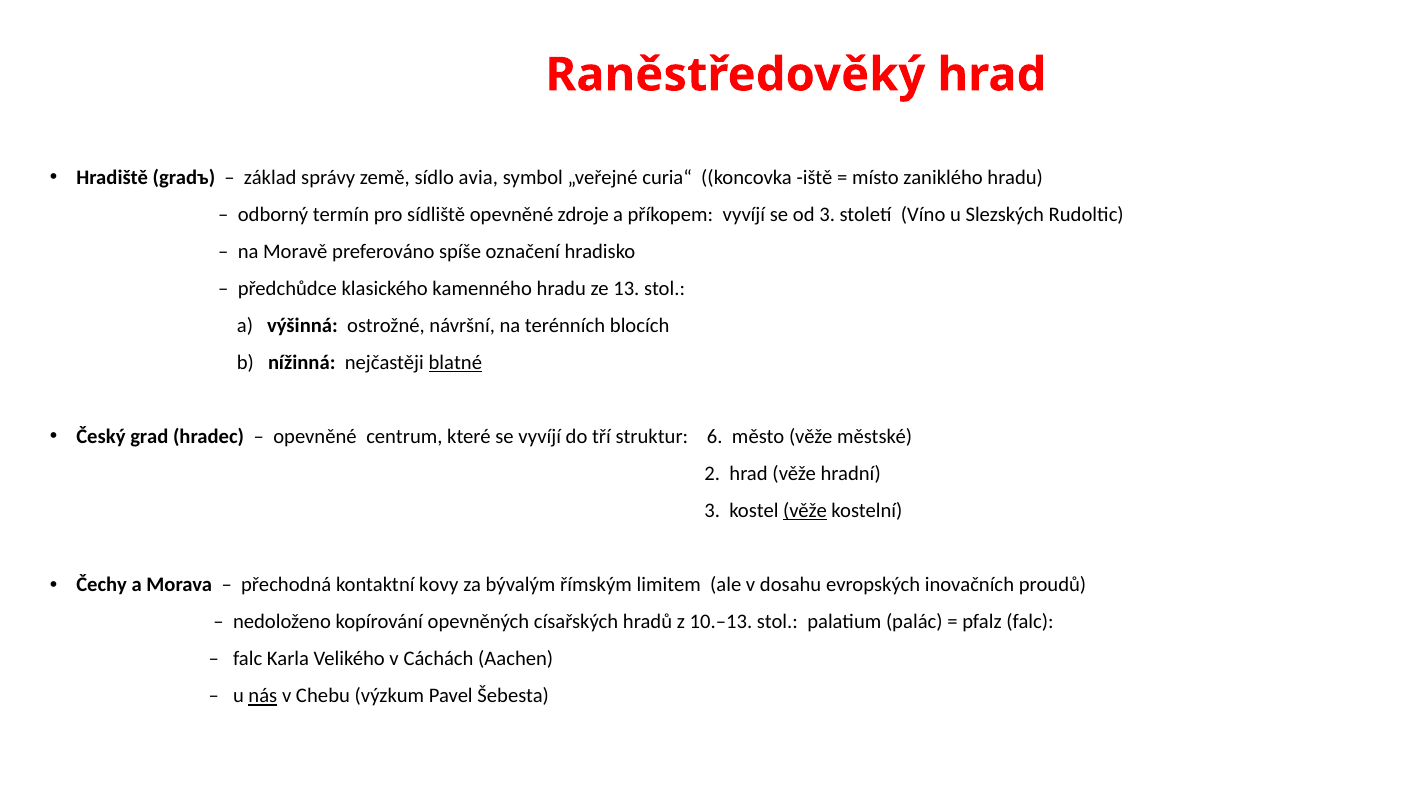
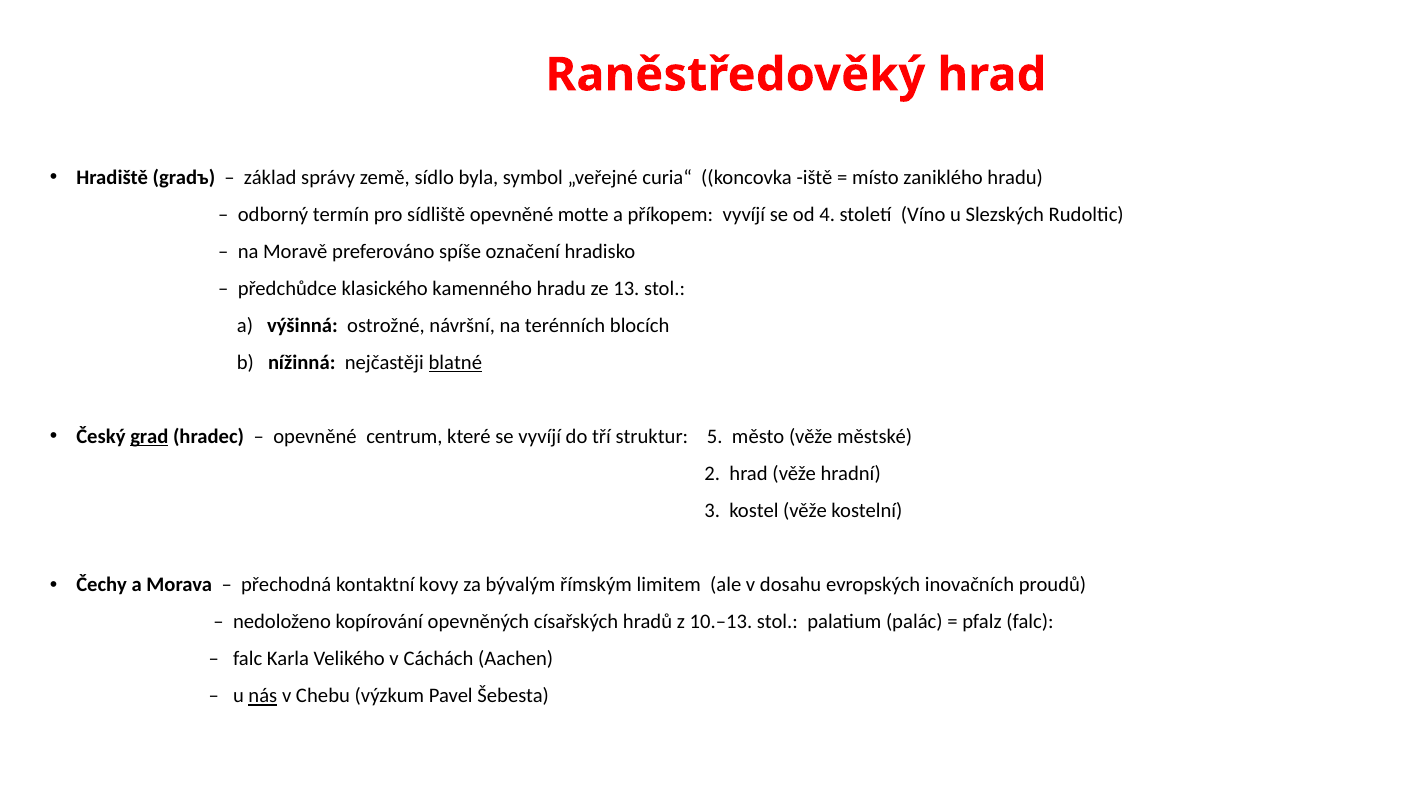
avia: avia -> byla (478, 177)
zdroje: zdroje -> motte (583, 214)
od 3: 3 -> 4 (827, 214)
grad underline: none -> present (149, 436)
6: 6 -> 5 (715, 436)
věže underline: present -> none (805, 510)
